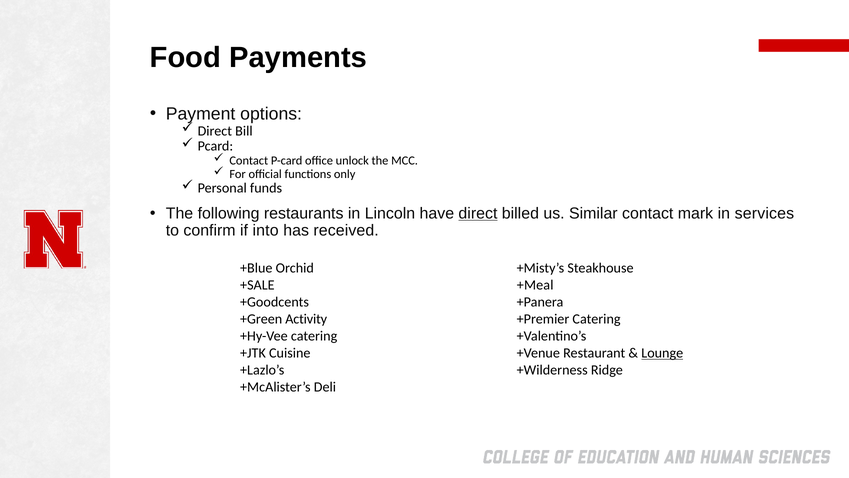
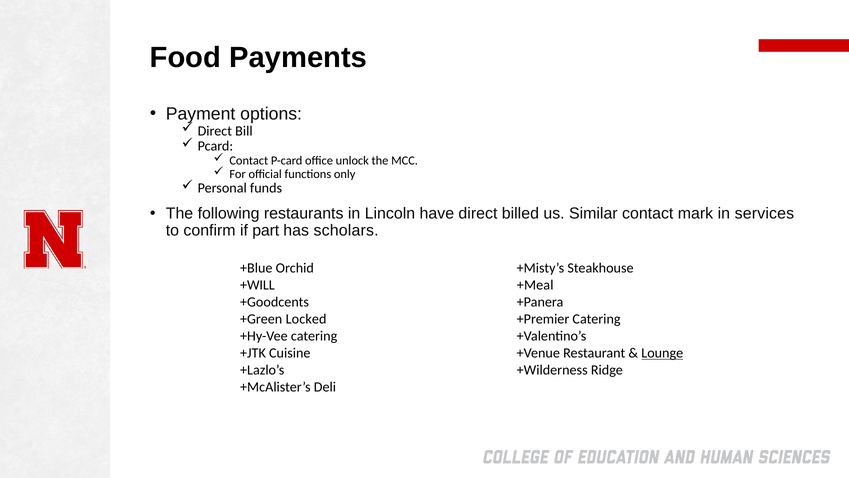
direct underline: present -> none (478, 213)
into: into -> part (266, 230)
received: received -> scholars (346, 230)
+SALE: +SALE -> +WILL (257, 285)
Activity: Activity -> Locked (306, 319)
